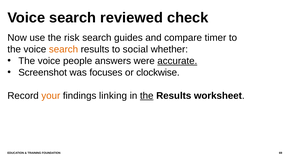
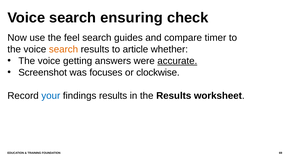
reviewed: reviewed -> ensuring (132, 18)
risk: risk -> feel (72, 38)
social: social -> article (135, 50)
people: people -> getting (78, 61)
your colour: orange -> blue (51, 96)
findings linking: linking -> results (113, 96)
the underline: present -> none (147, 96)
